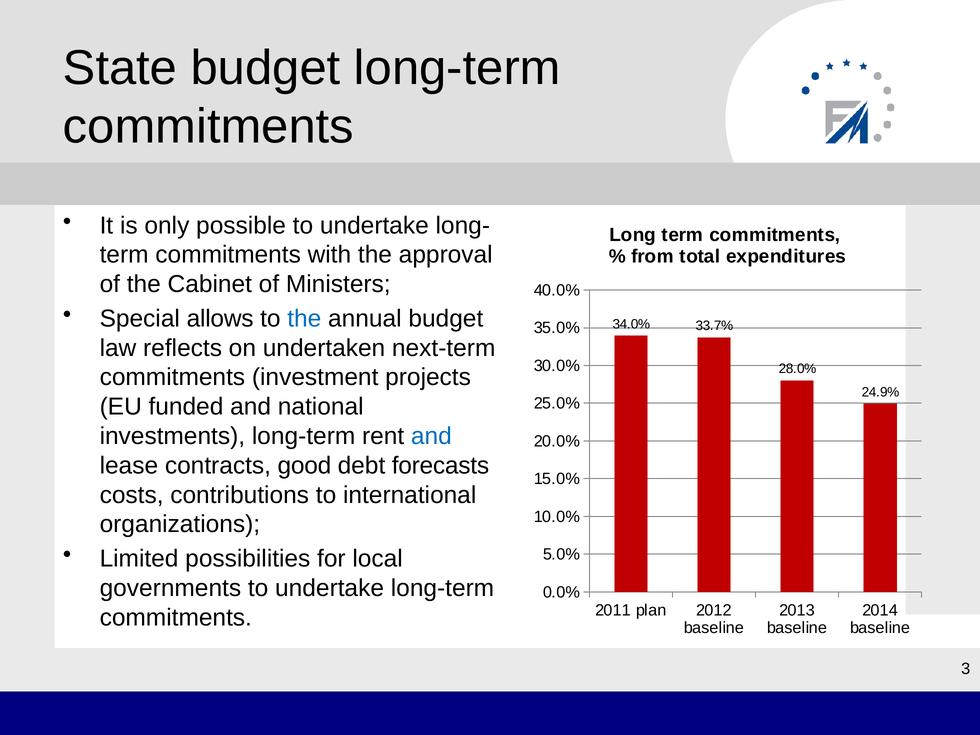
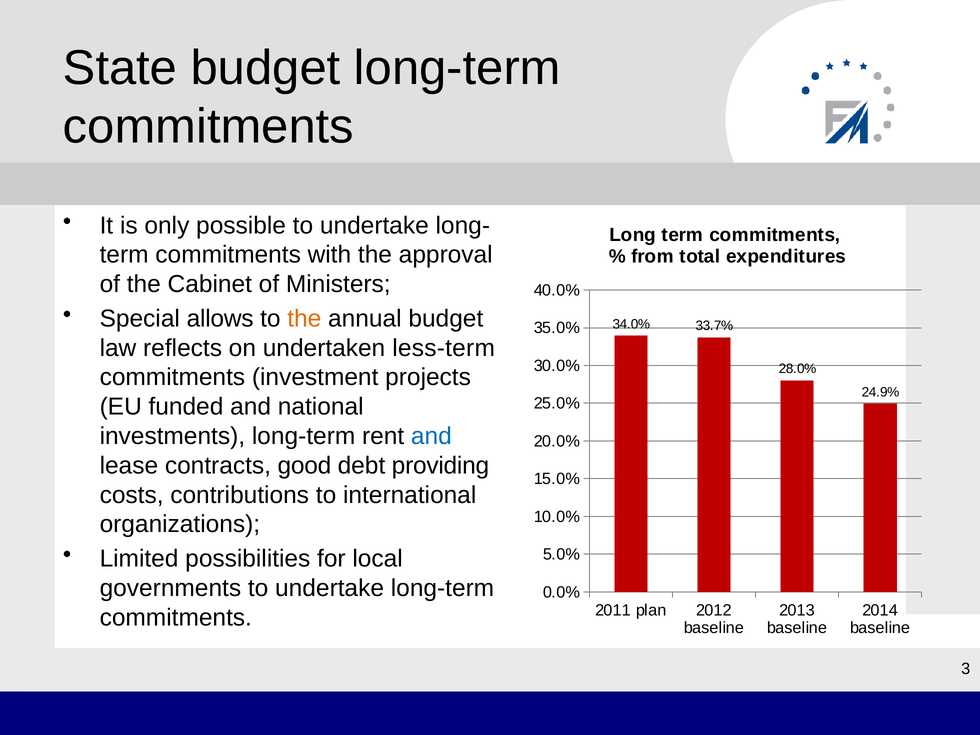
the colour: blue -> orange (304, 319)
next-term: next-term -> less-term (444, 348)
forecasts: forecasts -> providing (440, 466)
